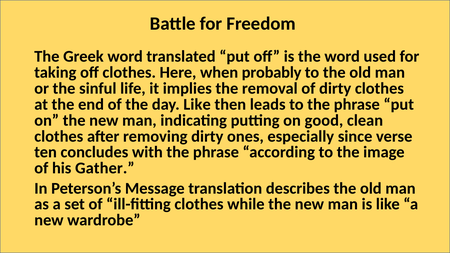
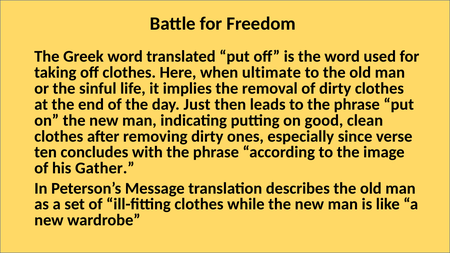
probably: probably -> ultimate (271, 73)
day Like: Like -> Just (197, 104)
